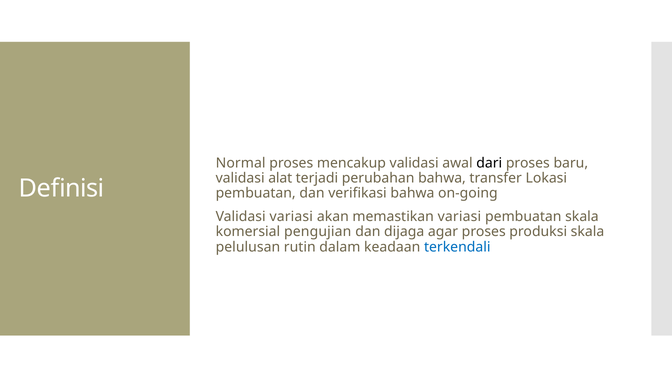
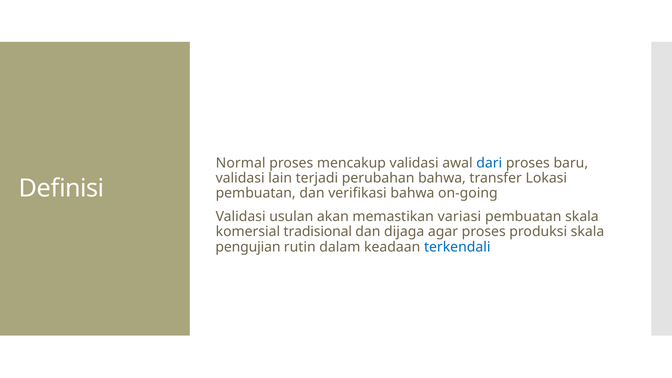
dari colour: black -> blue (489, 163)
alat: alat -> lain (280, 178)
Validasi variasi: variasi -> usulan (291, 217)
pengujian: pengujian -> tradisional (318, 232)
pelulusan: pelulusan -> pengujian (248, 247)
